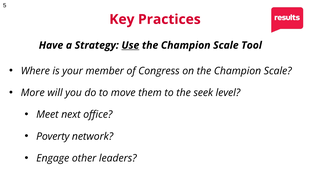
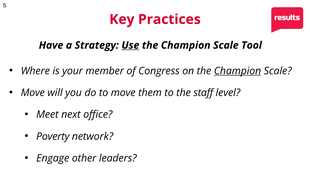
Champion underline: none -> present (238, 71)
More: More -> Move (33, 93)
seek: seek -> staff (203, 93)
